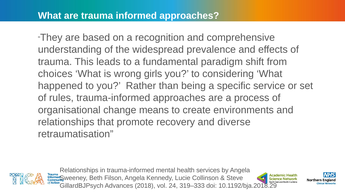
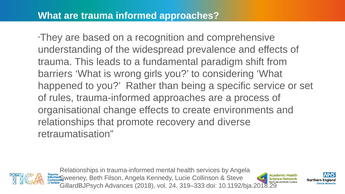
choices: choices -> barriers (55, 74)
change means: means -> effects (154, 110)
